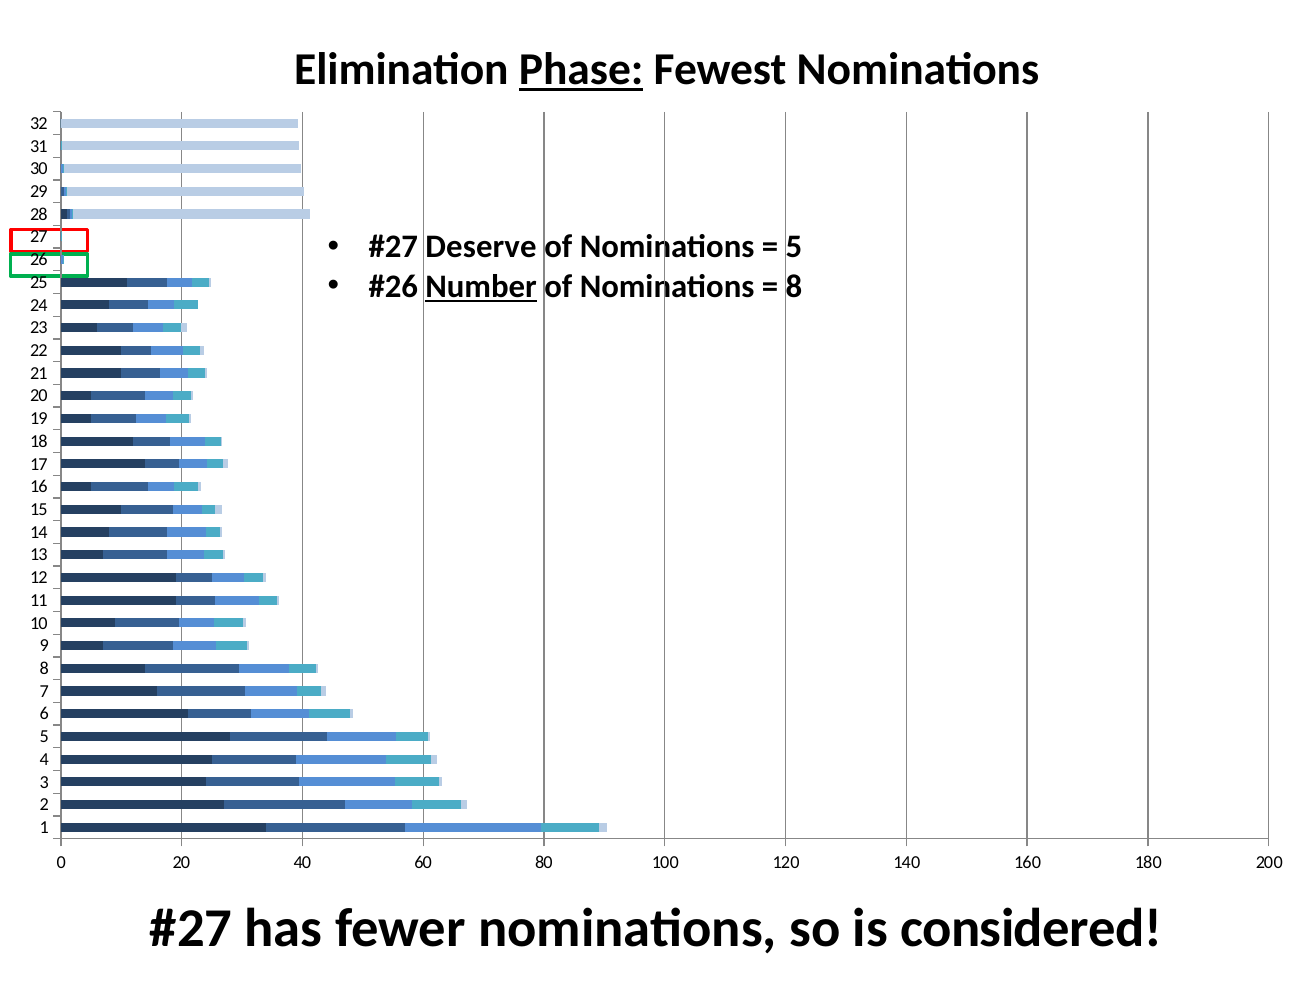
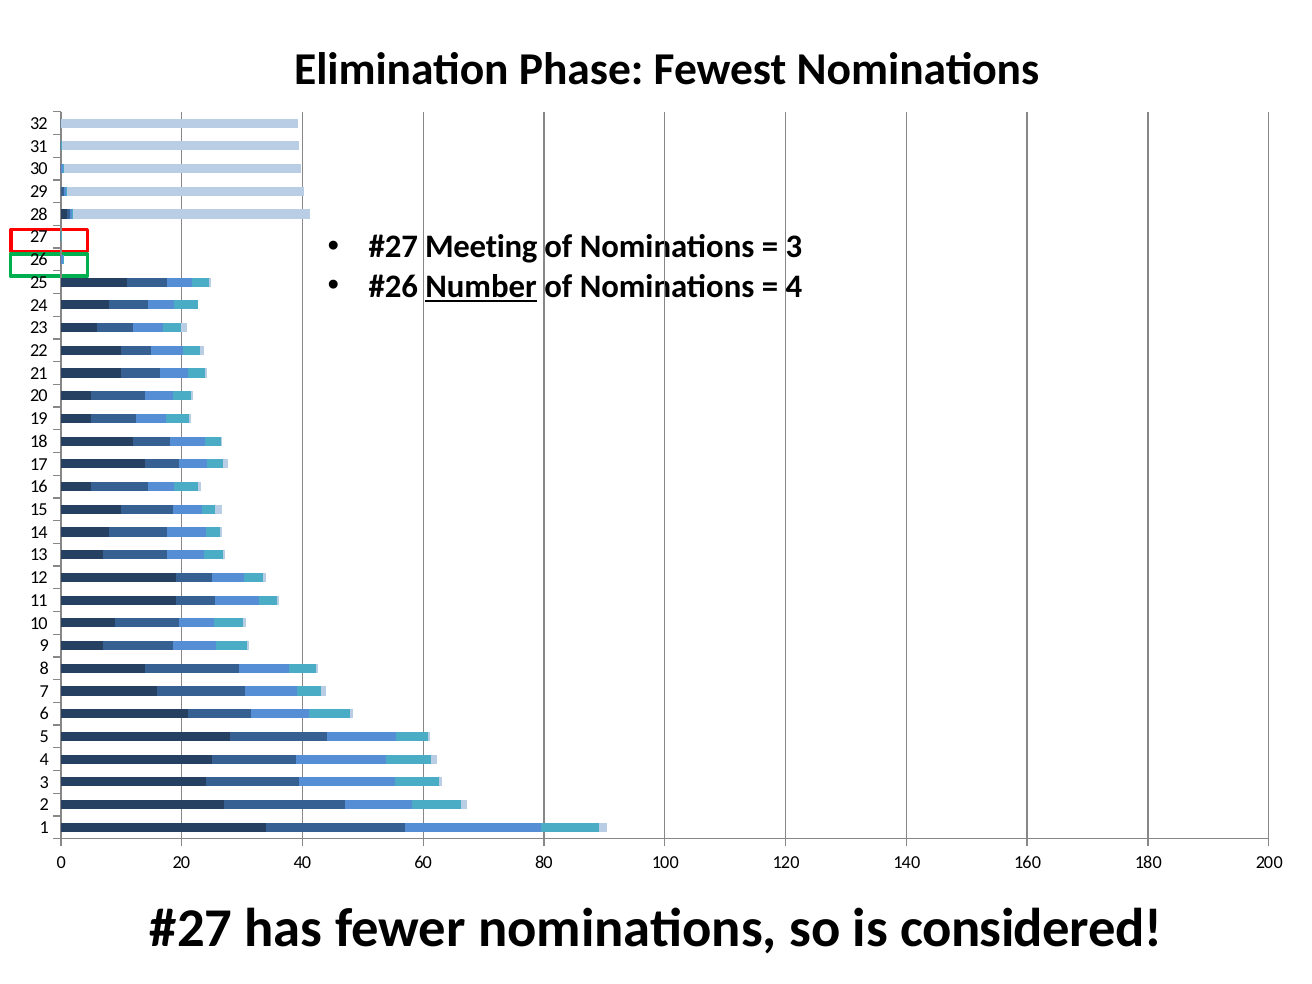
Phase underline: present -> none (581, 70)
Deserve: Deserve -> Meeting (481, 247)
5: 5 -> 3 (794, 247)
8: 8 -> 4 (794, 286)
